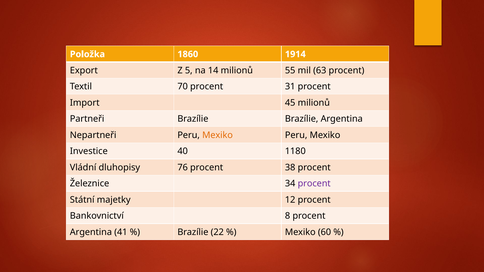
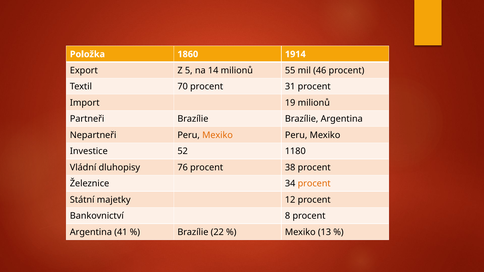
63: 63 -> 46 (320, 70)
45: 45 -> 19 (290, 103)
40: 40 -> 52 (183, 151)
procent colour: purple -> orange (314, 184)
60: 60 -> 13 (324, 232)
